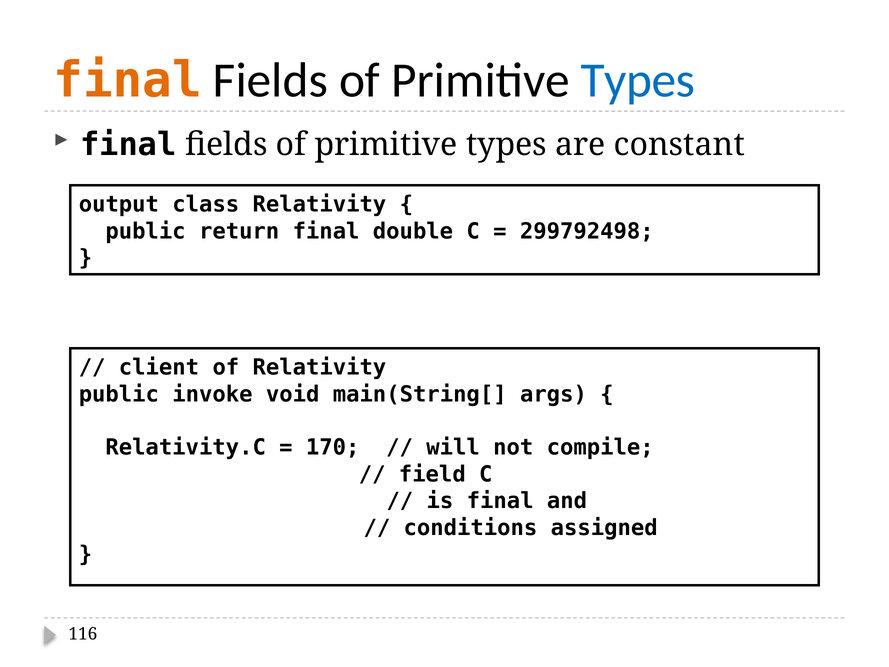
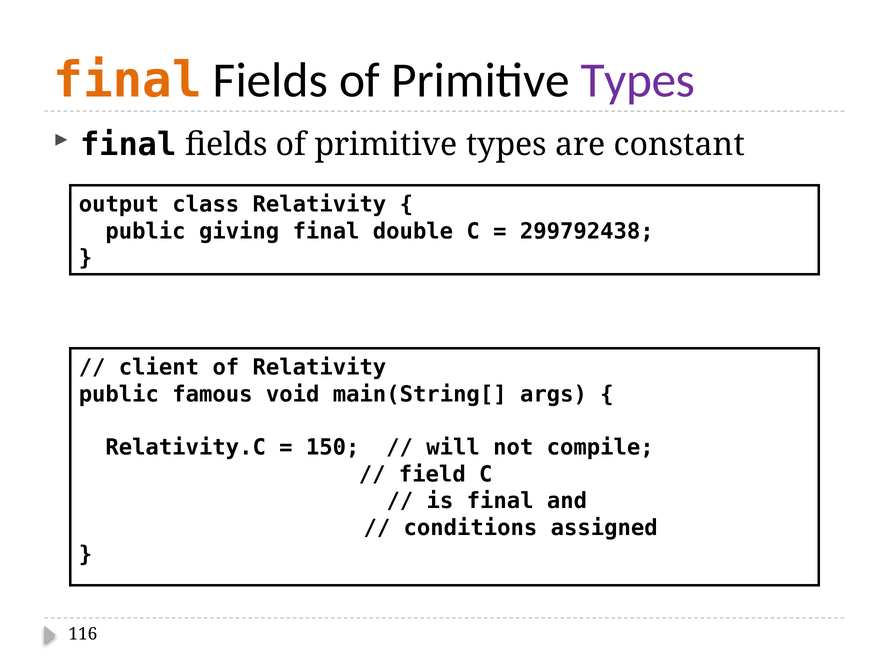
Types colour: blue -> purple (638, 80)
return: return -> giving (239, 231)
299792498: 299792498 -> 299792438 (587, 231)
invoke: invoke -> famous (212, 394)
170: 170 -> 150 (333, 447)
